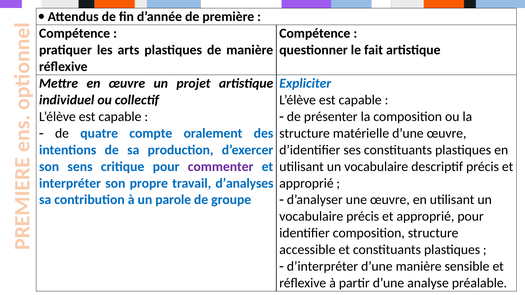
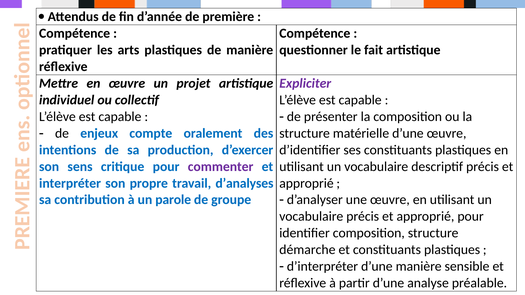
Expliciter colour: blue -> purple (305, 83)
quatre: quatre -> enjeux (99, 133)
accessible: accessible -> démarche (307, 250)
